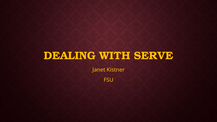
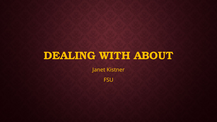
SERVE: SERVE -> ABOUT (154, 56)
